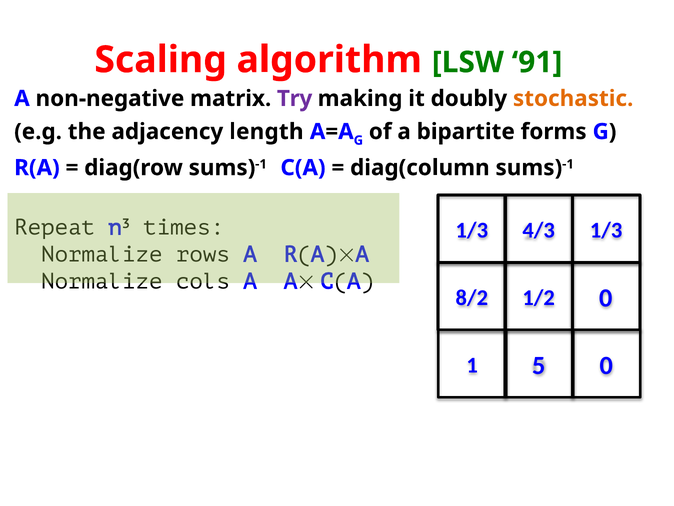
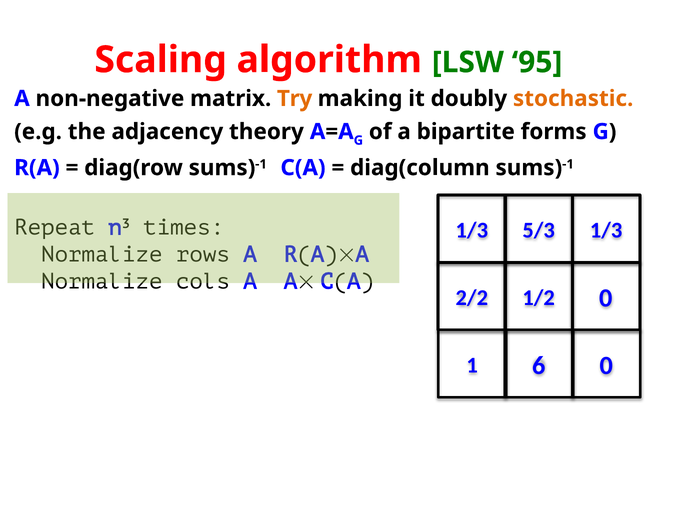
91: 91 -> 95 (537, 62)
Try colour: purple -> orange (295, 98)
length: length -> theory (266, 132)
4/3: 4/3 -> 5/3 (539, 230)
8/2: 8/2 -> 2/2 (472, 297)
5: 5 -> 6 (539, 365)
